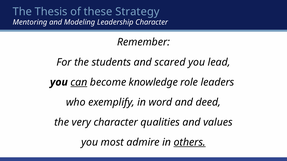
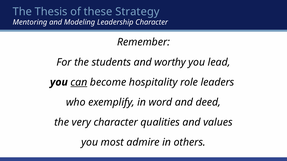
scared: scared -> worthy (170, 62)
knowledge: knowledge -> hospitality (153, 82)
others underline: present -> none (190, 143)
